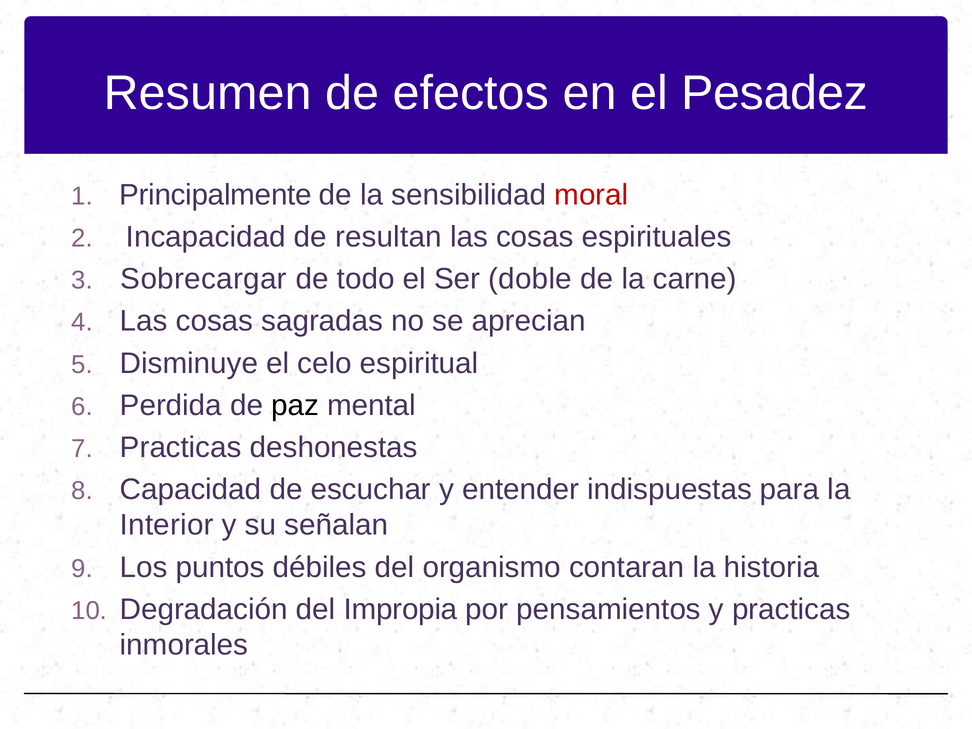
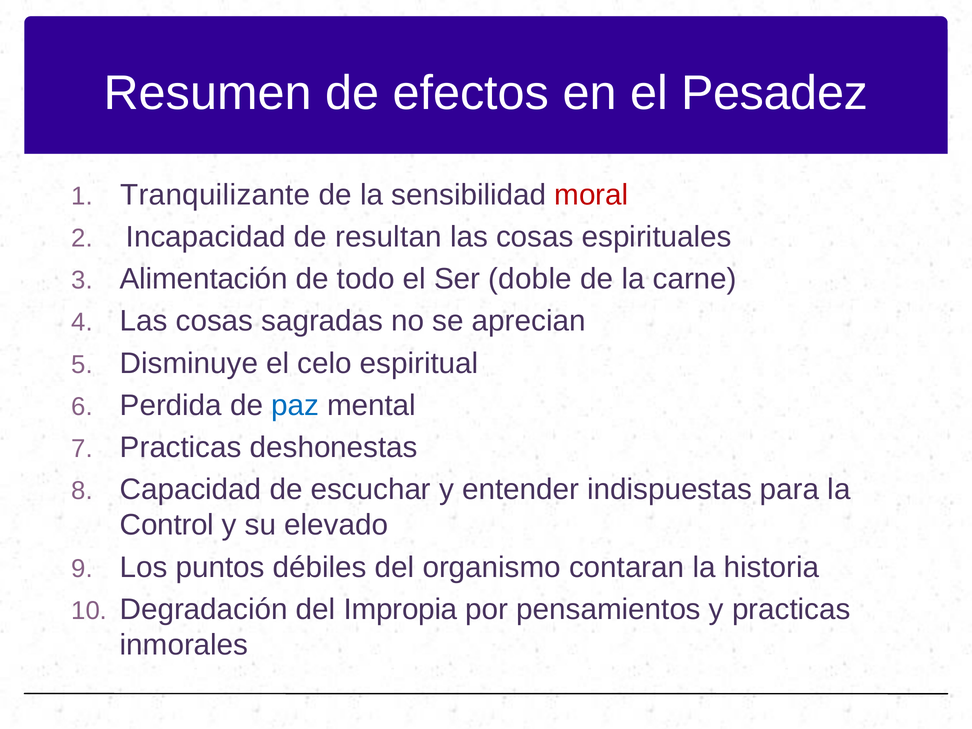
Principalmente: Principalmente -> Tranquilizante (215, 195)
Sobrecargar: Sobrecargar -> Alimentación (204, 279)
paz colour: black -> blue (295, 405)
Interior: Interior -> Control (167, 525)
señalan: señalan -> elevado (336, 525)
